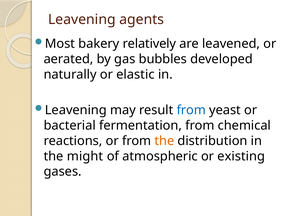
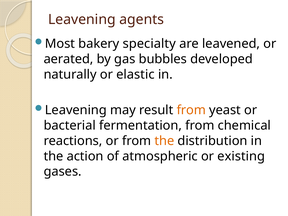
relatively: relatively -> specialty (149, 44)
from colour: blue -> orange (191, 110)
might: might -> action (85, 156)
